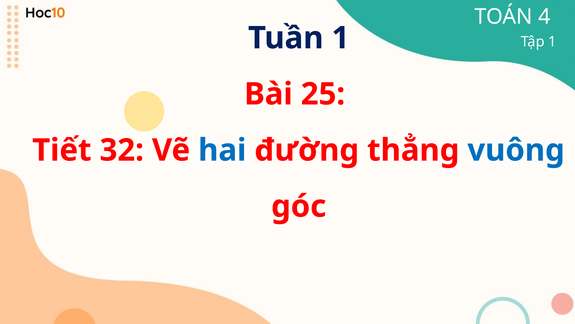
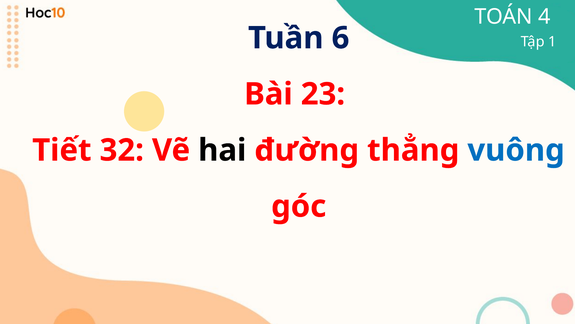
Tuần 1: 1 -> 6 (341, 38)
25: 25 -> 23 (323, 94)
hai colour: blue -> black (222, 150)
